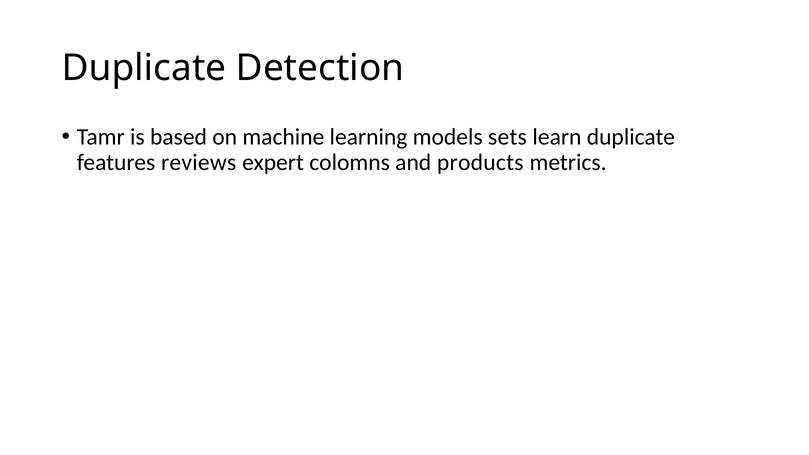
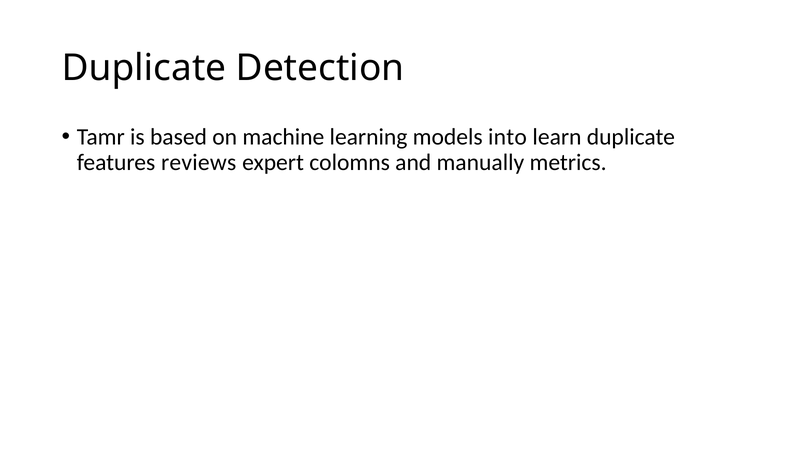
sets: sets -> into (507, 137)
products: products -> manually (480, 162)
